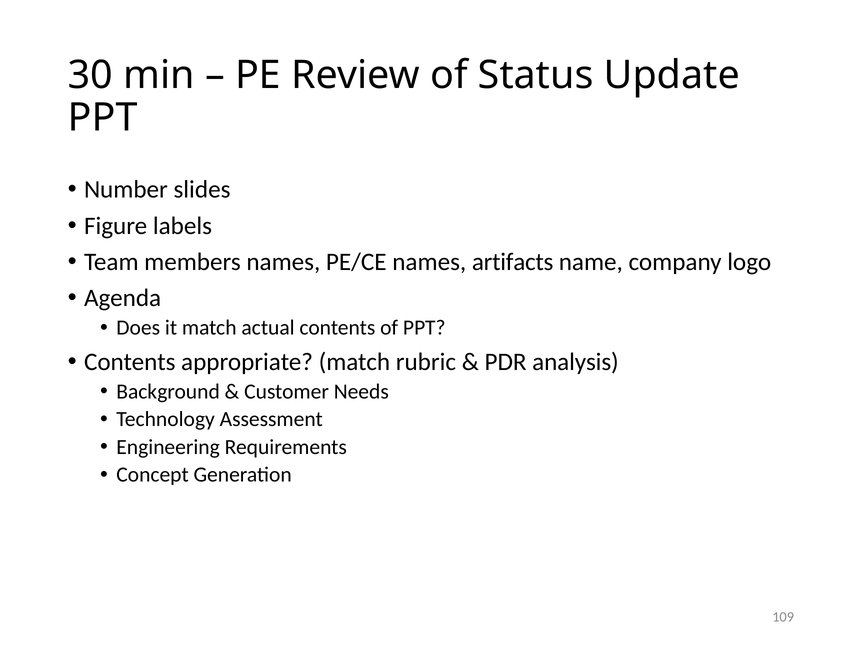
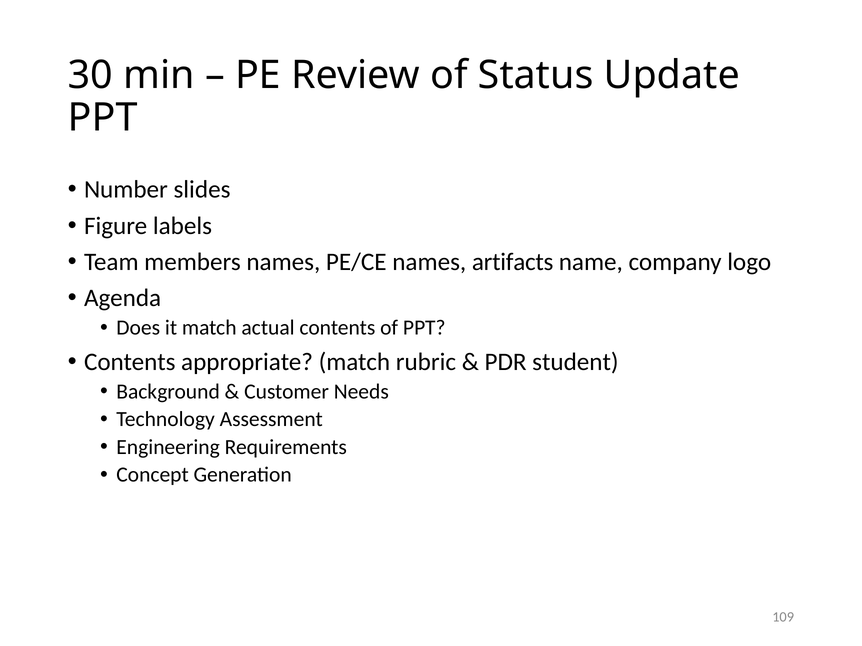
analysis: analysis -> student (575, 362)
